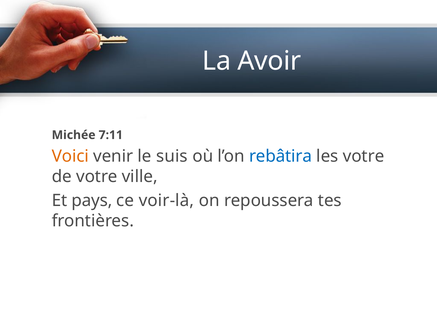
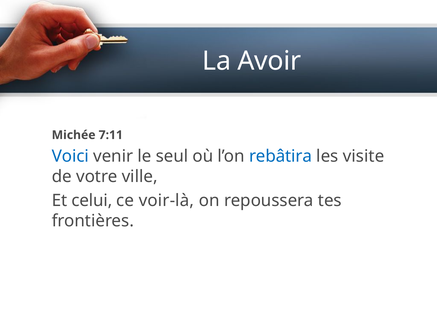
Voici colour: orange -> blue (70, 156)
suis: suis -> seul (172, 156)
les votre: votre -> visite (364, 156)
pays: pays -> celui (92, 200)
